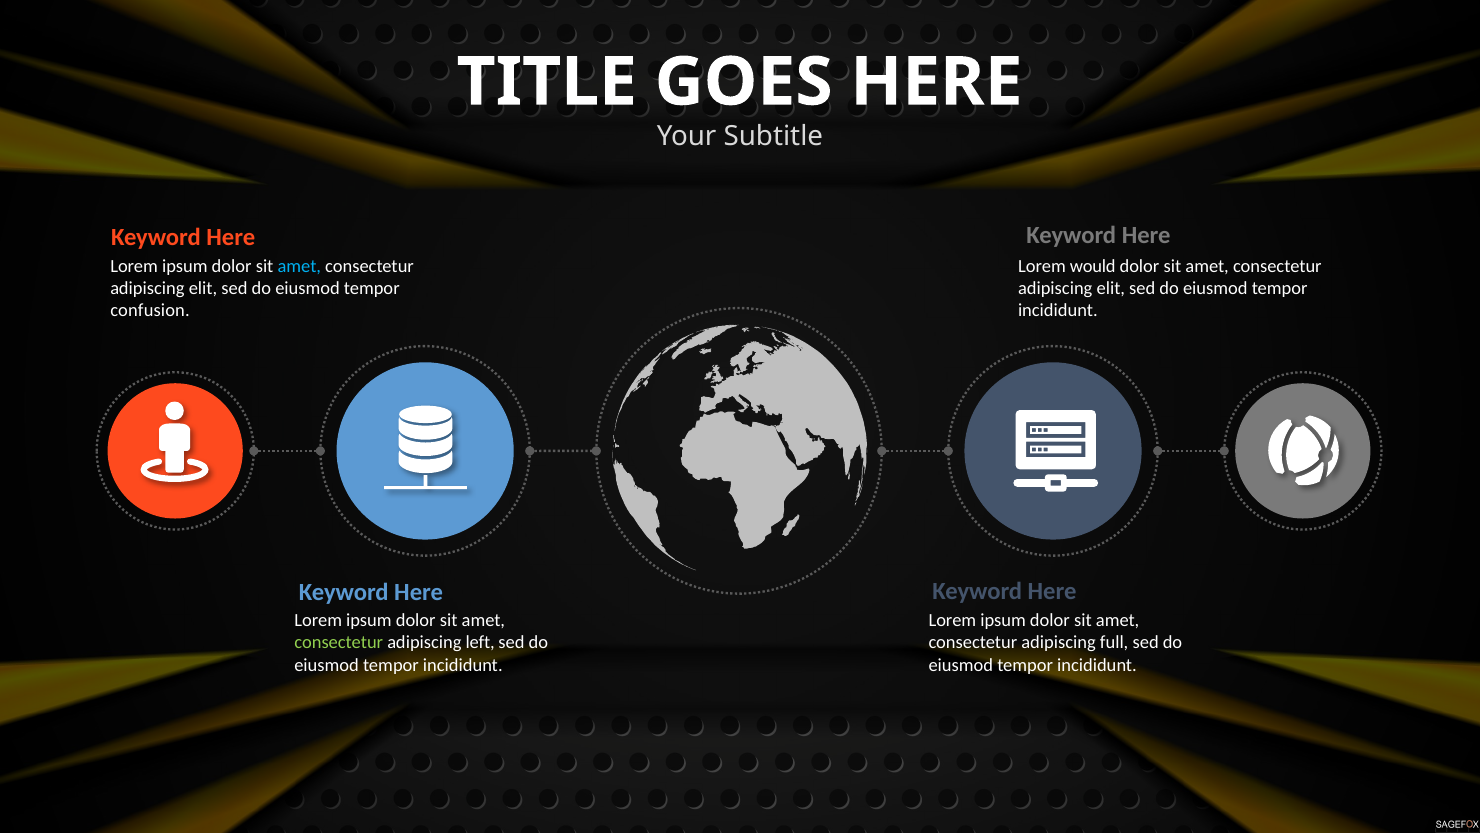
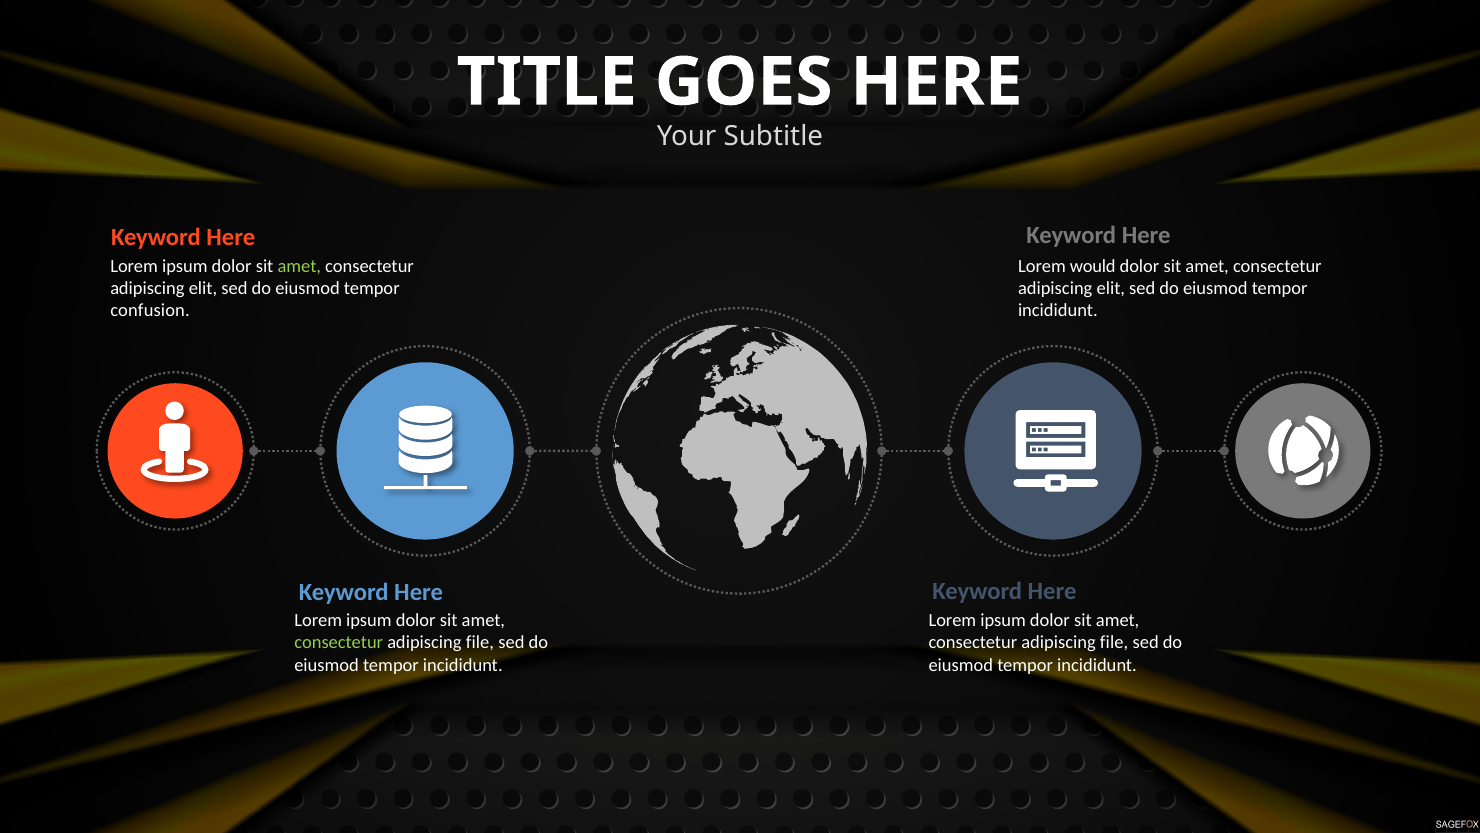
amet colour: light blue -> light green (299, 266)
left: left -> file (480, 642)
full: full -> file (1114, 642)
